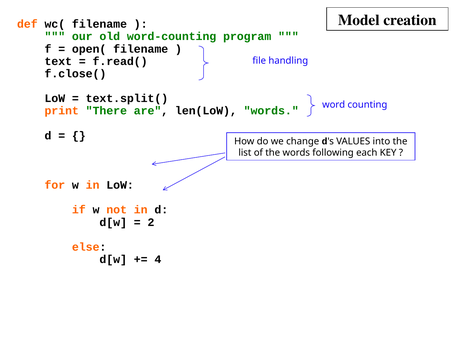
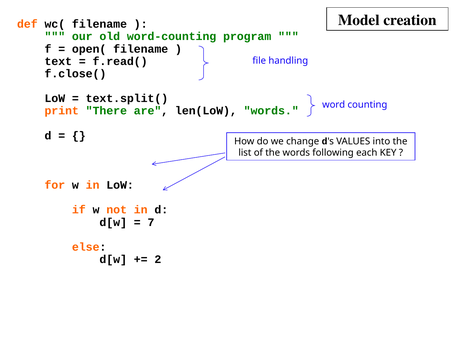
2: 2 -> 7 (151, 222)
4: 4 -> 2 (158, 259)
